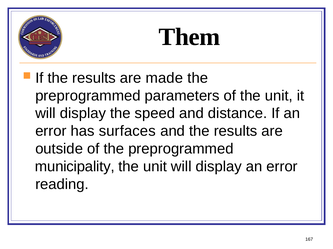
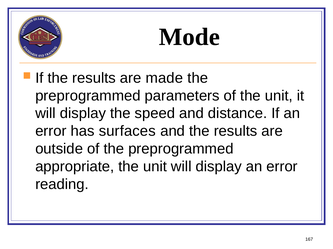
Them: Them -> Mode (189, 37)
municipality: municipality -> appropriate (75, 167)
